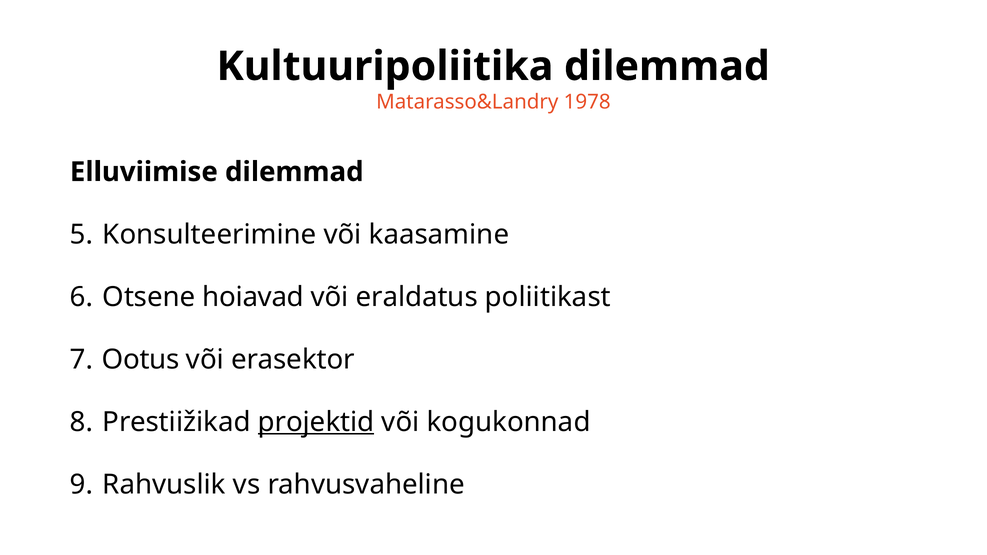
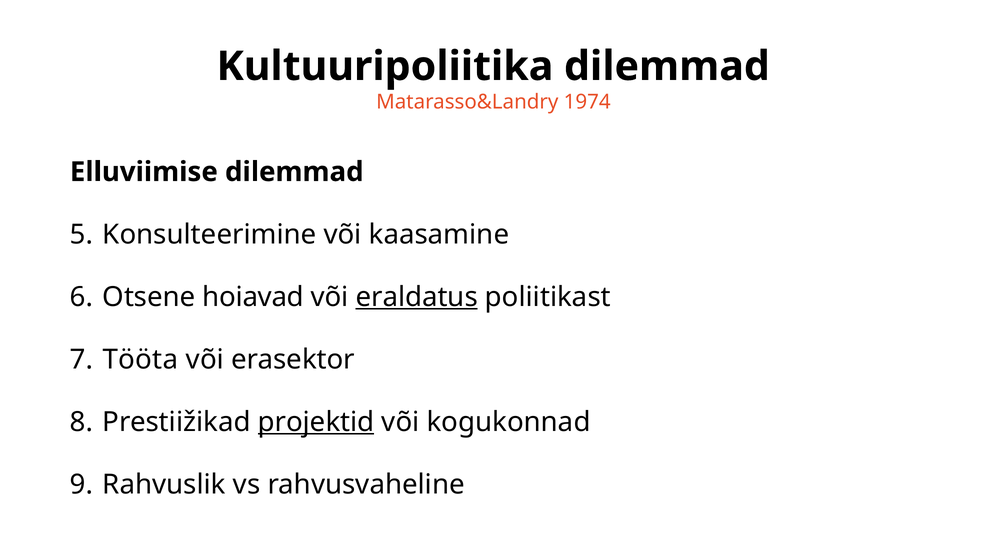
1978: 1978 -> 1974 (587, 102)
eraldatus underline: none -> present (417, 297)
Ootus: Ootus -> Tööta (140, 360)
